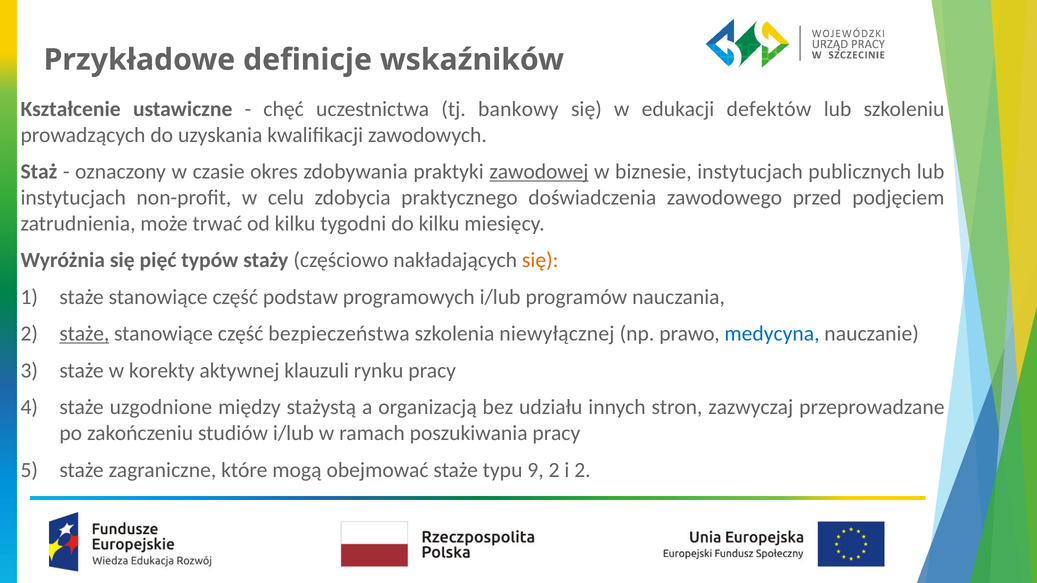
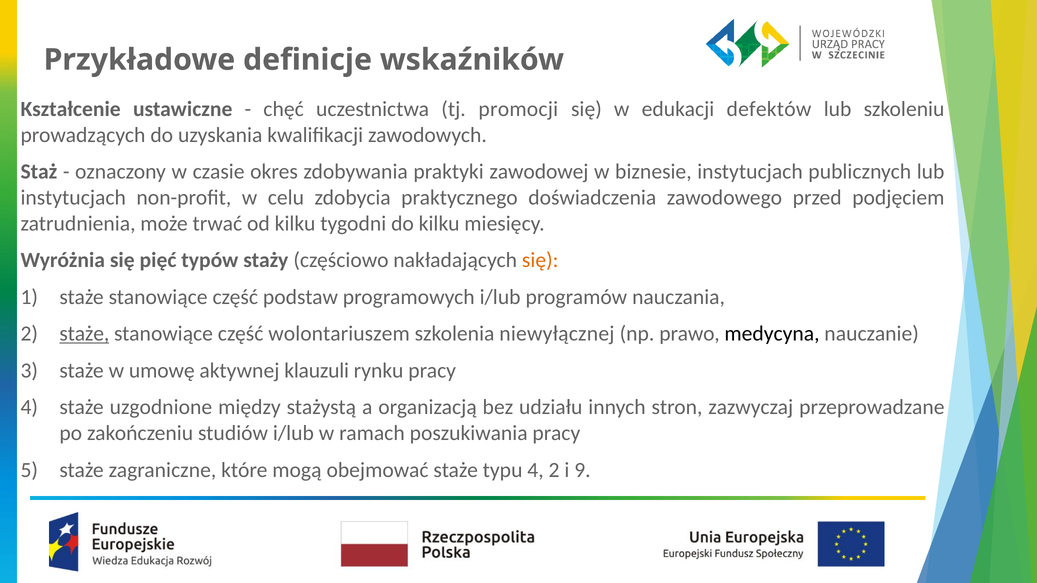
bankowy: bankowy -> promocji (518, 109)
zawodowej underline: present -> none (539, 172)
bezpieczeństwa: bezpieczeństwa -> wolontariuszem (339, 334)
medycyna colour: blue -> black (772, 334)
korekty: korekty -> umowę (162, 371)
typu 9: 9 -> 4 (536, 470)
i 2: 2 -> 9 (583, 470)
